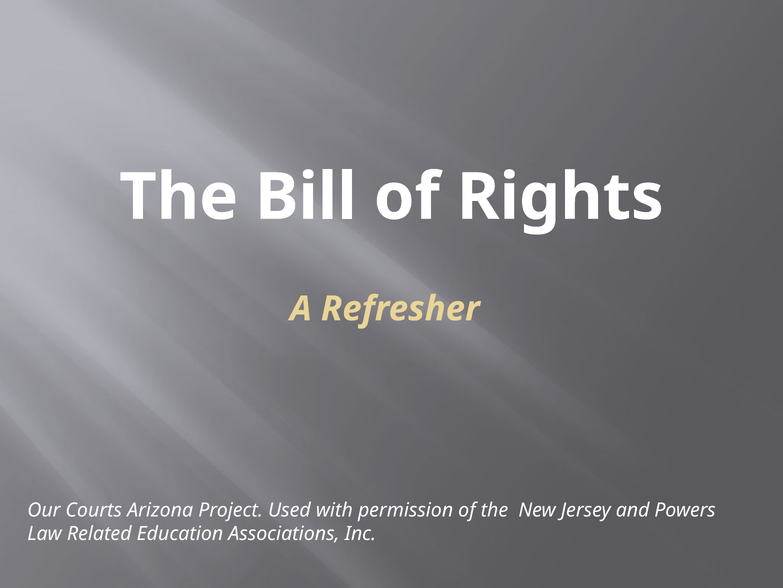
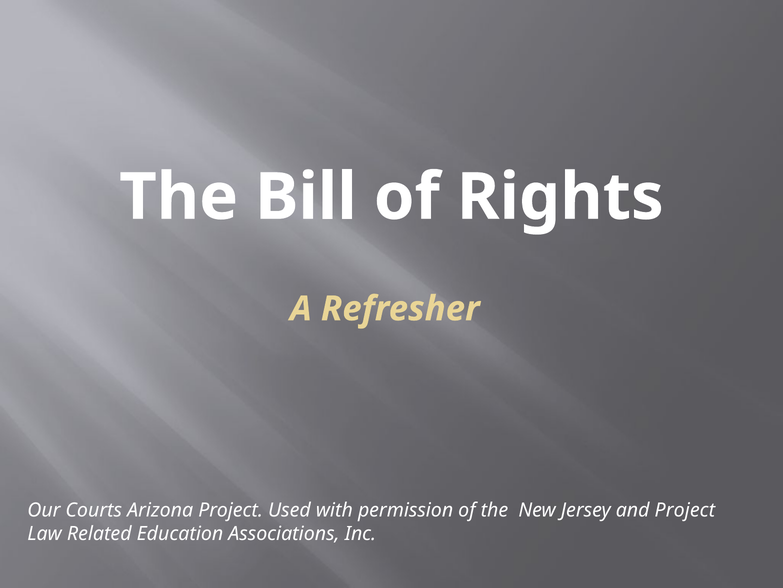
and Powers: Powers -> Project (685, 510)
